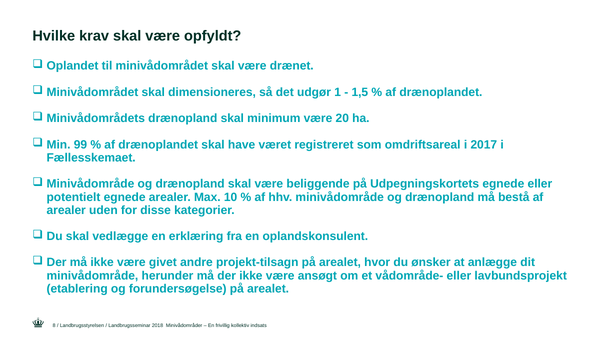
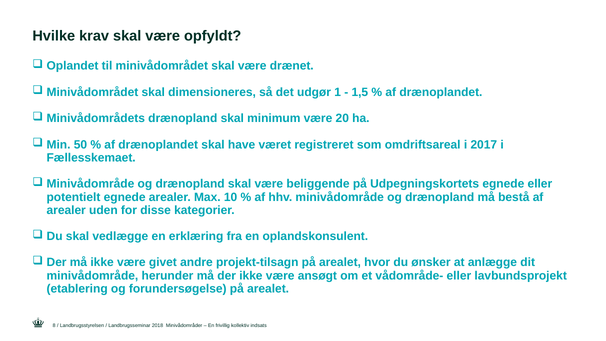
99: 99 -> 50 (80, 145)
